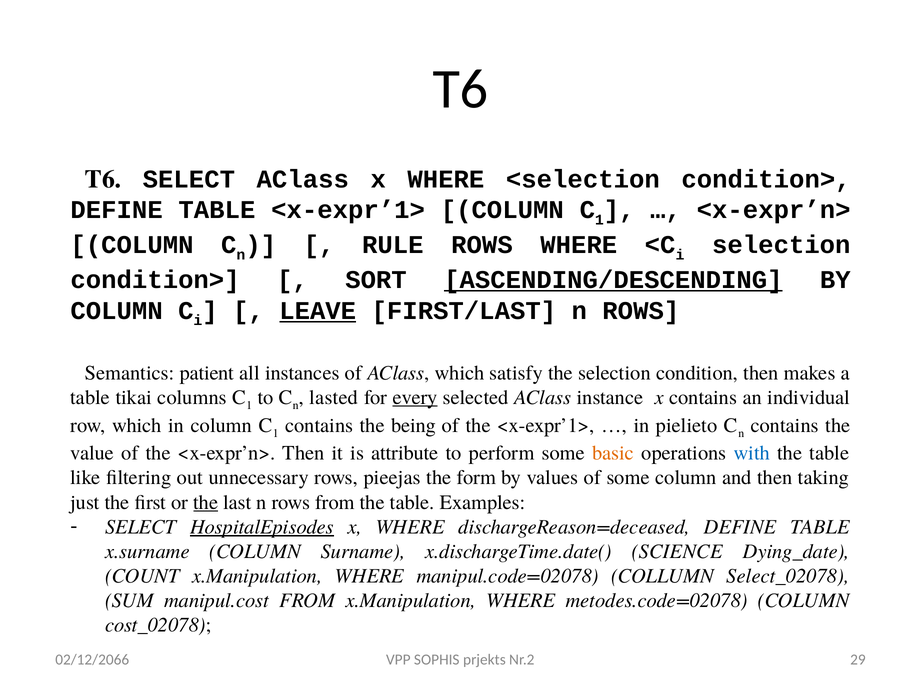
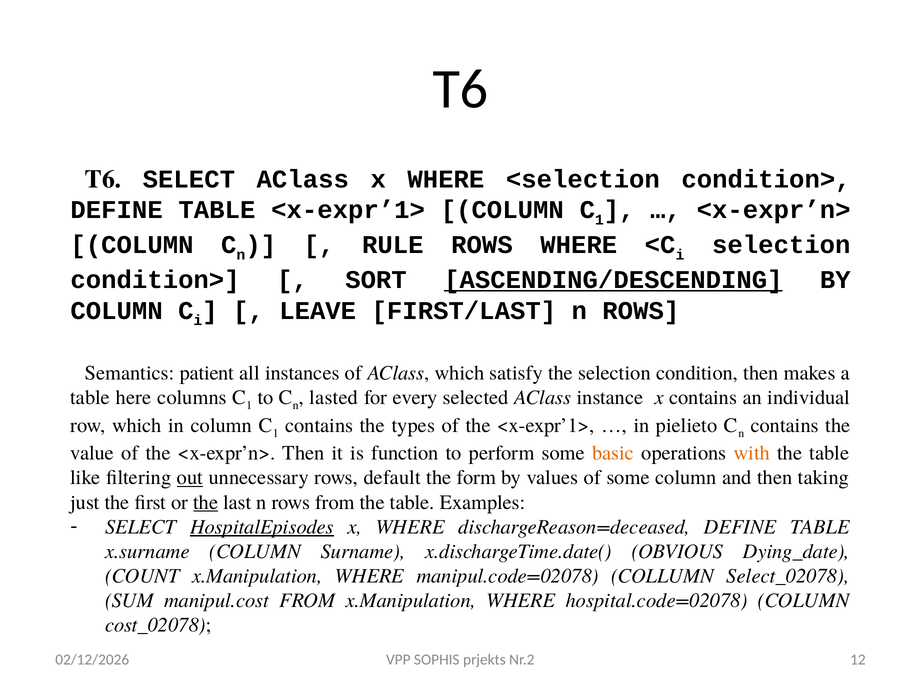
LEAVE underline: present -> none (318, 310)
tikai: tikai -> here (134, 397)
every underline: present -> none (415, 397)
being: being -> types (413, 425)
attribute: attribute -> function (405, 453)
with colour: blue -> orange (752, 453)
out underline: none -> present (190, 478)
pieejas: pieejas -> default (392, 478)
SCIENCE: SCIENCE -> OBVIOUS (677, 551)
metodes.code=02078: metodes.code=02078 -> hospital.code=02078 (657, 600)
02/12/2066: 02/12/2066 -> 02/12/2026 (92, 660)
29: 29 -> 12 (858, 660)
